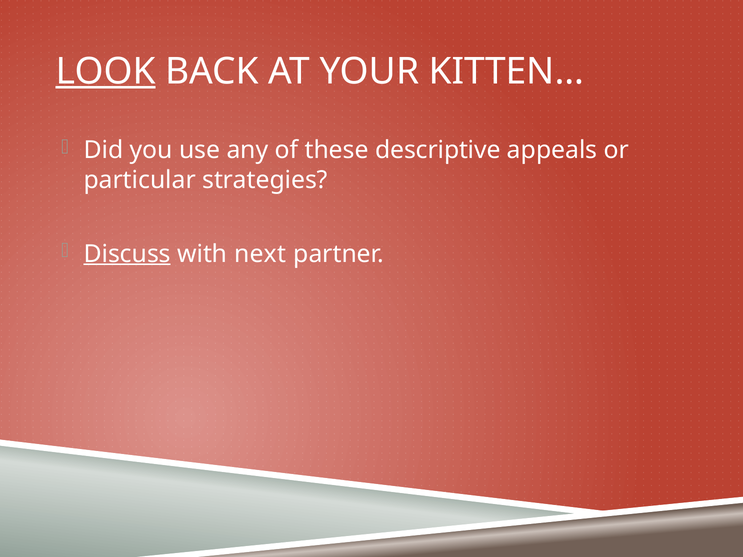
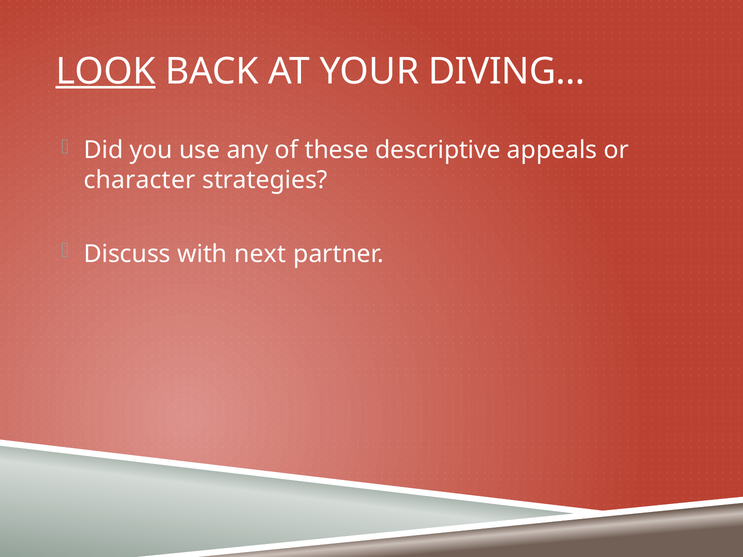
KITTEN…: KITTEN… -> DIVING… (507, 71)
particular: particular -> character (140, 180)
Discuss underline: present -> none (127, 254)
